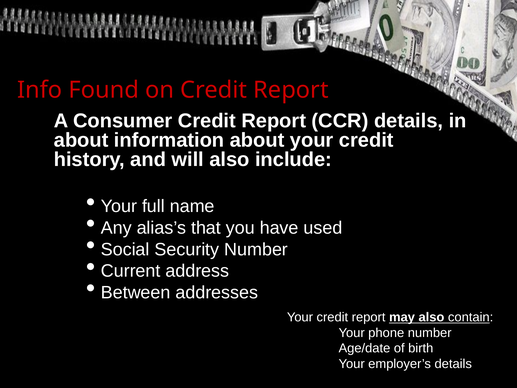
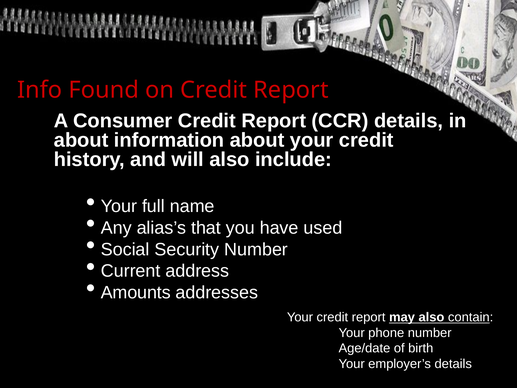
Between: Between -> Amounts (136, 292)
